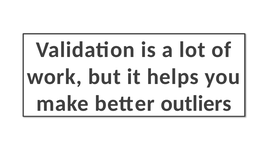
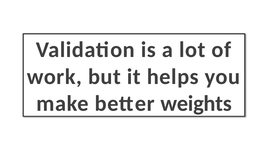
outliers: outliers -> weights (196, 103)
